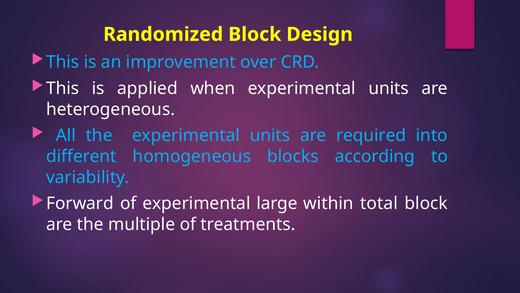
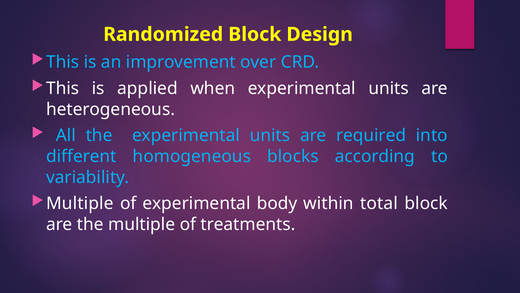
Forward: Forward -> Multiple (80, 203)
large: large -> body (277, 203)
